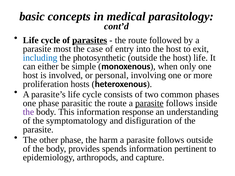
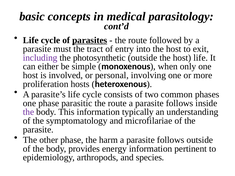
most: most -> must (62, 49)
case: case -> tract (95, 49)
including colour: blue -> purple (40, 58)
parasite underline: present -> none (149, 103)
response: response -> typically (138, 112)
disfiguration: disfiguration -> microfilariae (149, 121)
spends: spends -> energy (114, 149)
capture: capture -> species (150, 158)
